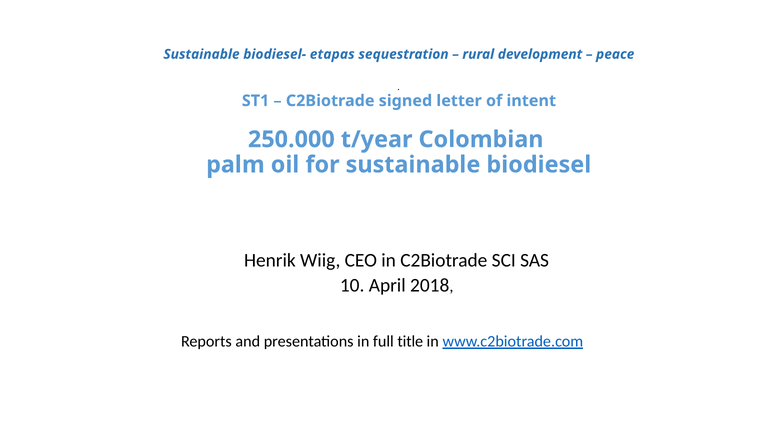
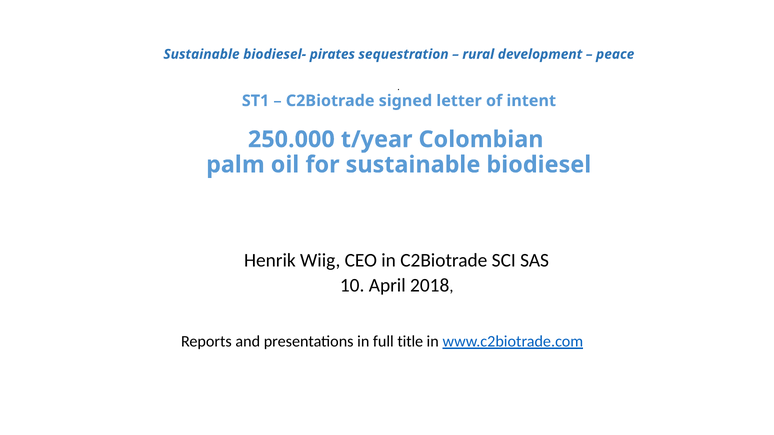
etapas: etapas -> pirates (332, 54)
